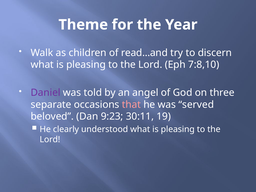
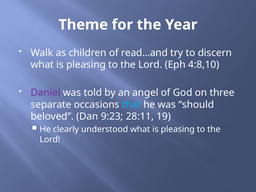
7:8,10: 7:8,10 -> 4:8,10 (204, 65)
that colour: pink -> light blue (131, 105)
served: served -> should (196, 105)
30:11: 30:11 -> 28:11 (140, 116)
